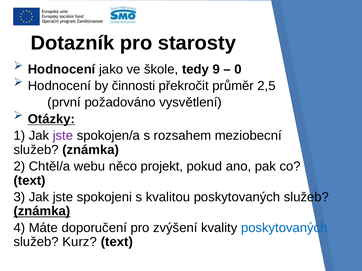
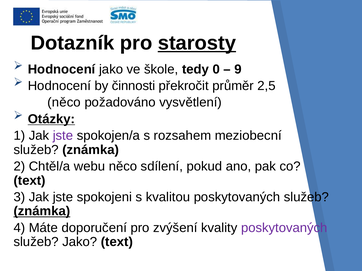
starosty underline: none -> present (197, 43)
9: 9 -> 0 (216, 69)
0: 0 -> 9 (238, 69)
první: první -> něco (64, 103)
projekt: projekt -> sdílení (162, 167)
poskytovaných colour: blue -> purple (284, 228)
služeb Kurz: Kurz -> Jako (80, 242)
